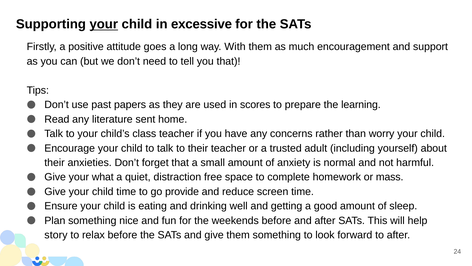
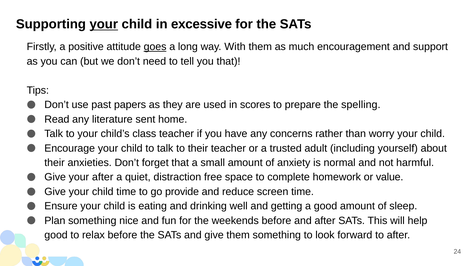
goes underline: none -> present (155, 47)
learning: learning -> spelling (361, 105)
your what: what -> after (103, 177)
mass: mass -> value (390, 177)
story: story -> good (56, 235)
